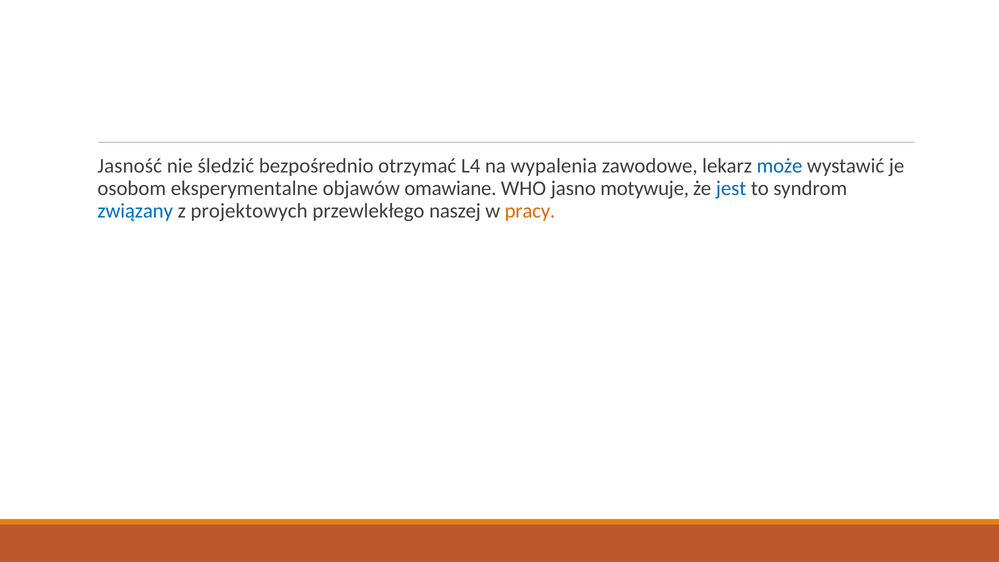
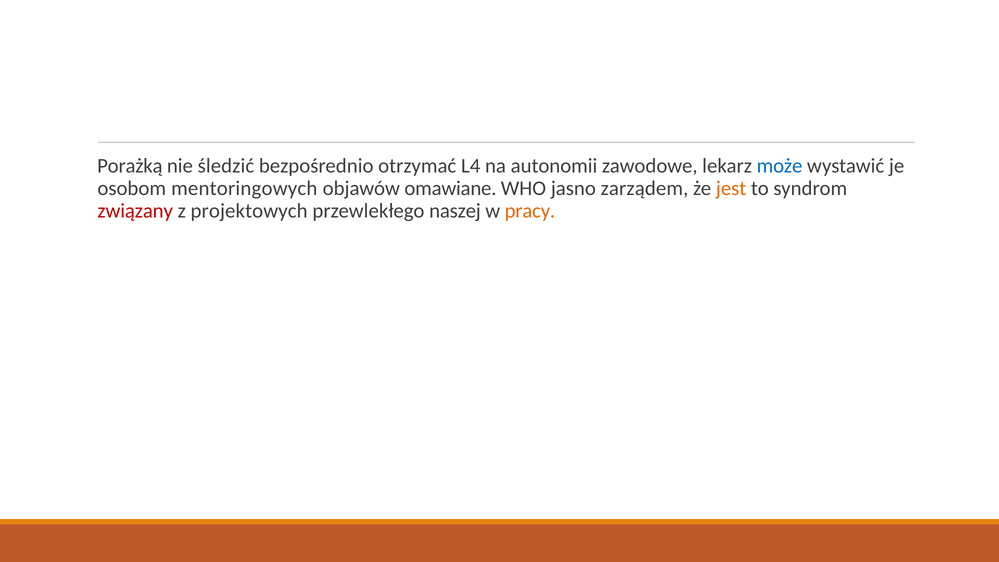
Jasność: Jasność -> Porażką (130, 166)
wypalenia: wypalenia -> autonomii (554, 166)
eksperymentalne: eksperymentalne -> mentoringowych (244, 189)
motywuje: motywuje -> zarządem (644, 189)
jest colour: blue -> orange (731, 189)
związany colour: blue -> red (135, 211)
